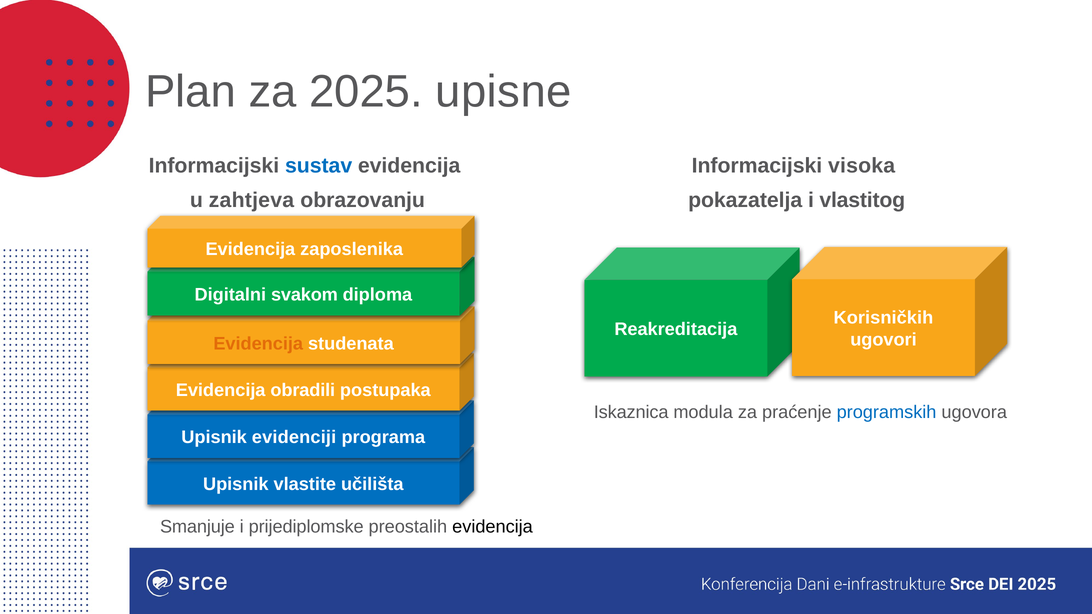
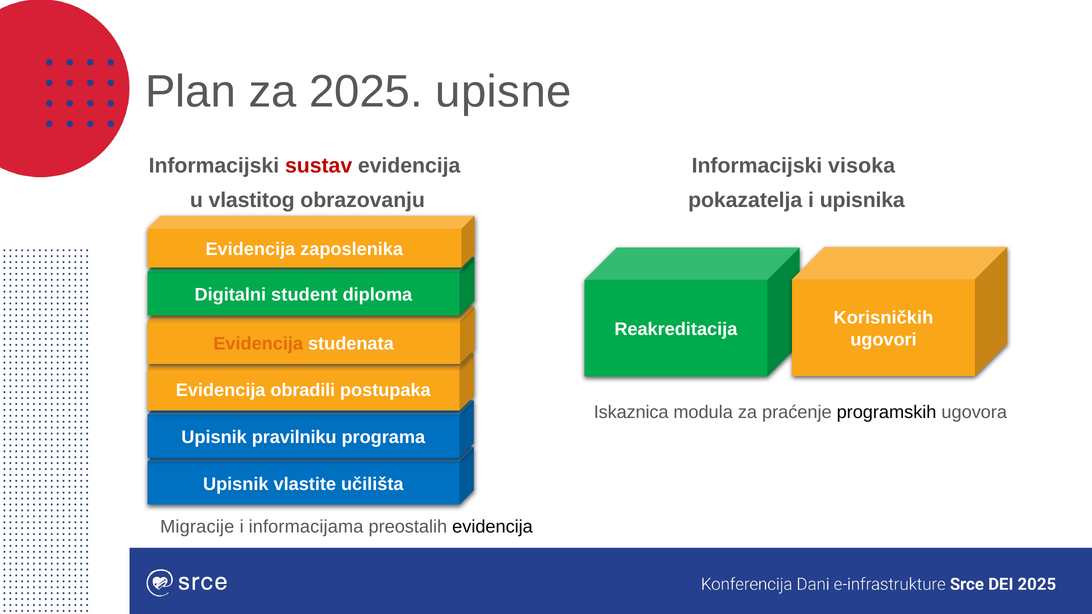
sustav colour: blue -> red (319, 166)
zahtjeva: zahtjeva -> vlastitog (252, 200)
vlastitog: vlastitog -> upisnika (862, 200)
svakom: svakom -> student (304, 295)
programskih colour: blue -> black (887, 412)
evidenciji: evidenciji -> pravilniku (294, 438)
Smanjuje: Smanjuje -> Migracije (197, 527)
prijediplomske: prijediplomske -> informacijama (306, 527)
